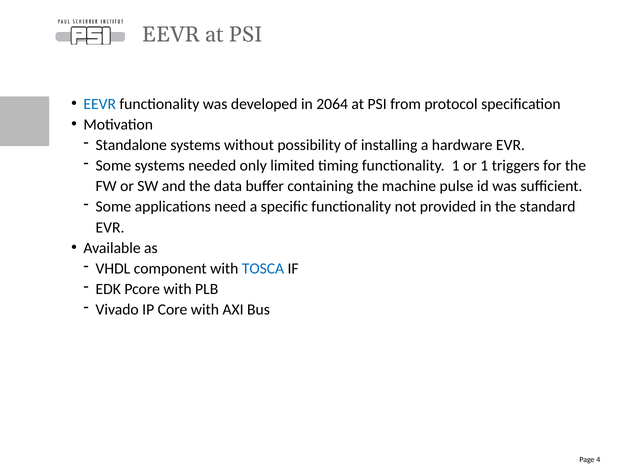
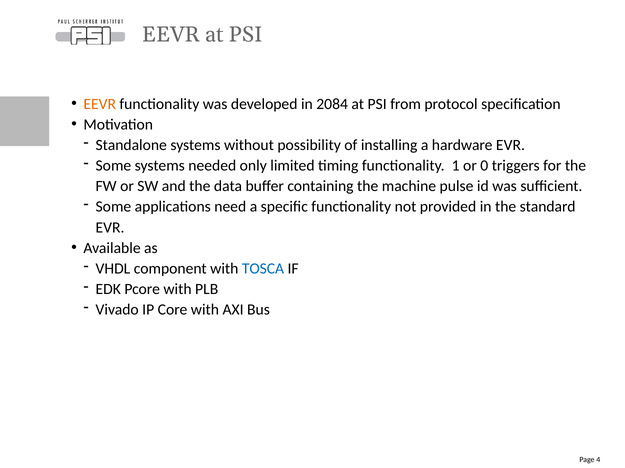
EEVR colour: blue -> orange (100, 104)
2064: 2064 -> 2084 (332, 104)
or 1: 1 -> 0 (484, 166)
